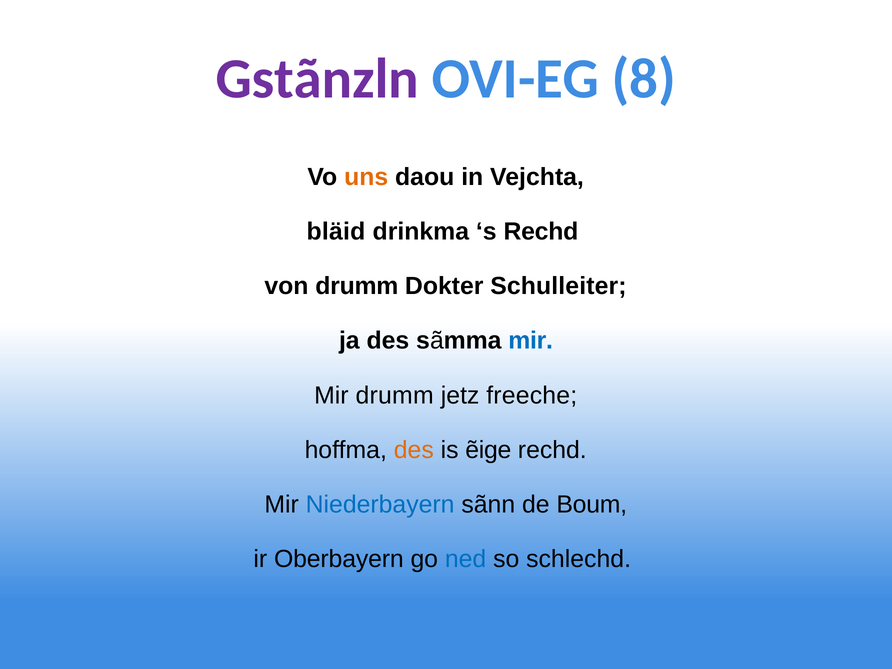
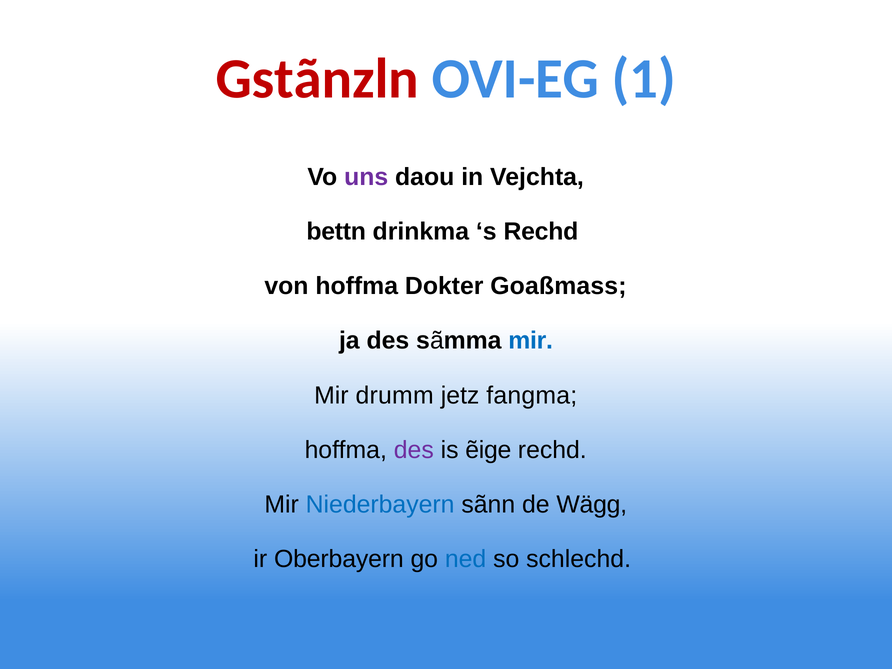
Gstãnzln colour: purple -> red (317, 79)
8: 8 -> 1 (644, 79)
uns colour: orange -> purple (366, 177)
bläid: bläid -> bettn (336, 232)
von drumm: drumm -> hoffma (357, 286)
Schulleiter: Schulleiter -> Goaßmass (558, 286)
freeche: freeche -> fangma (532, 395)
des colour: orange -> purple (414, 450)
Boum: Boum -> Wägg (592, 504)
